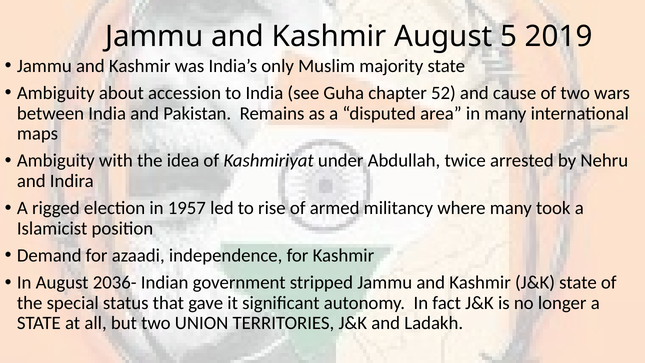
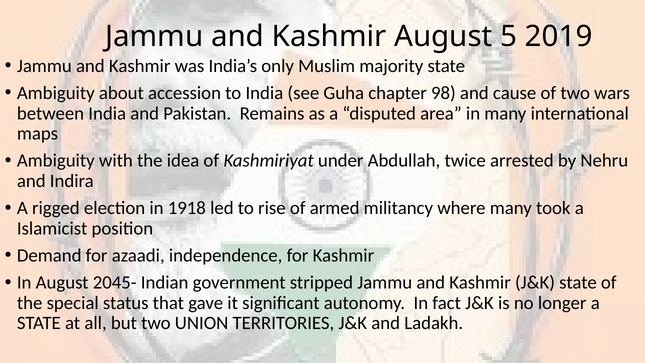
52: 52 -> 98 (443, 93)
1957: 1957 -> 1918 (187, 208)
2036-: 2036- -> 2045- (115, 282)
